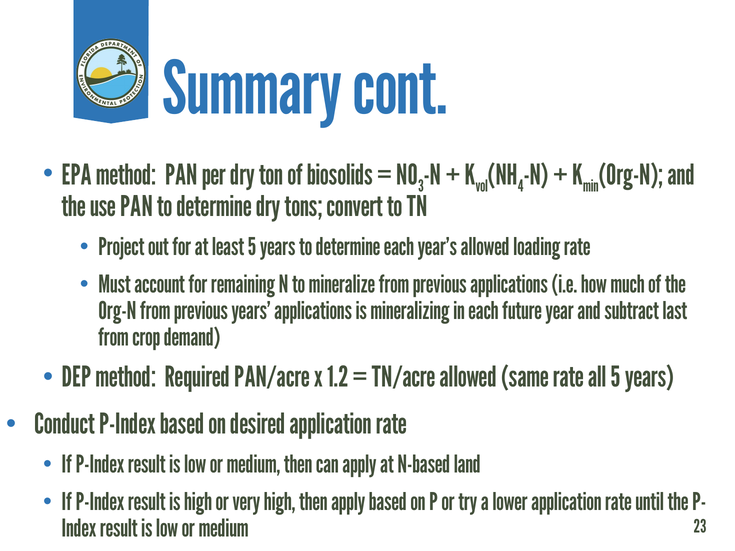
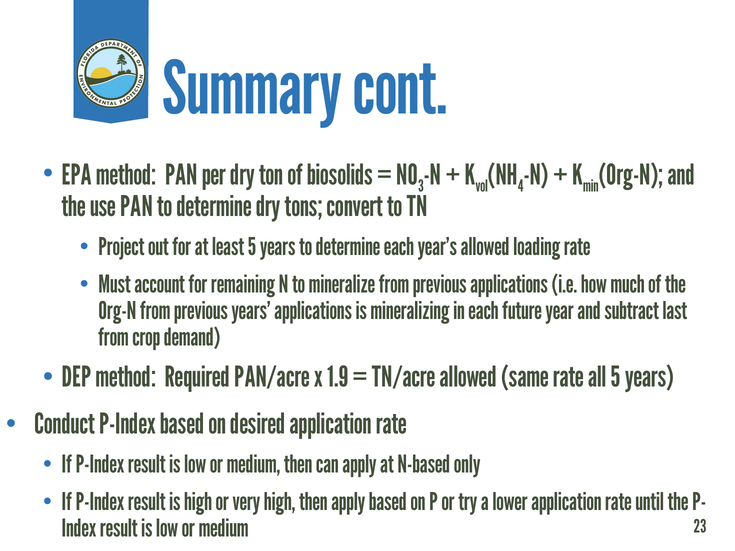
1.2: 1.2 -> 1.9 (338, 378)
land: land -> only (467, 465)
